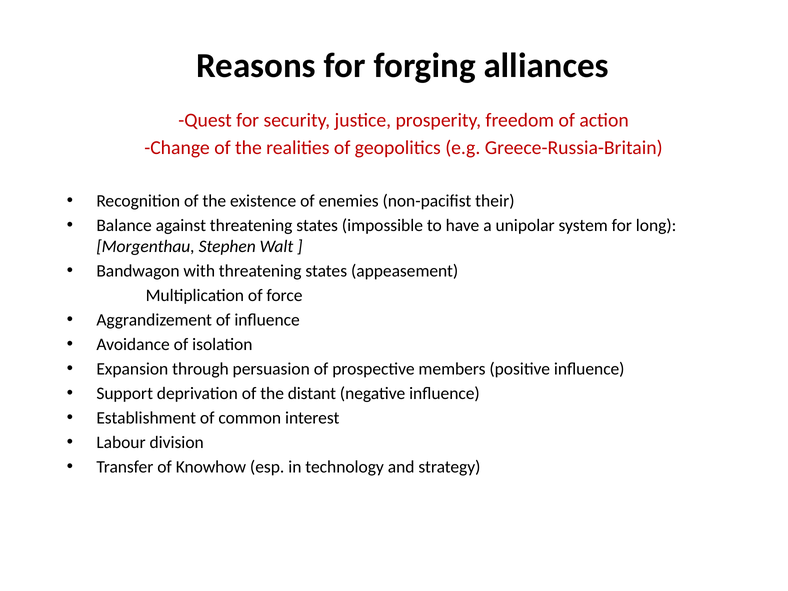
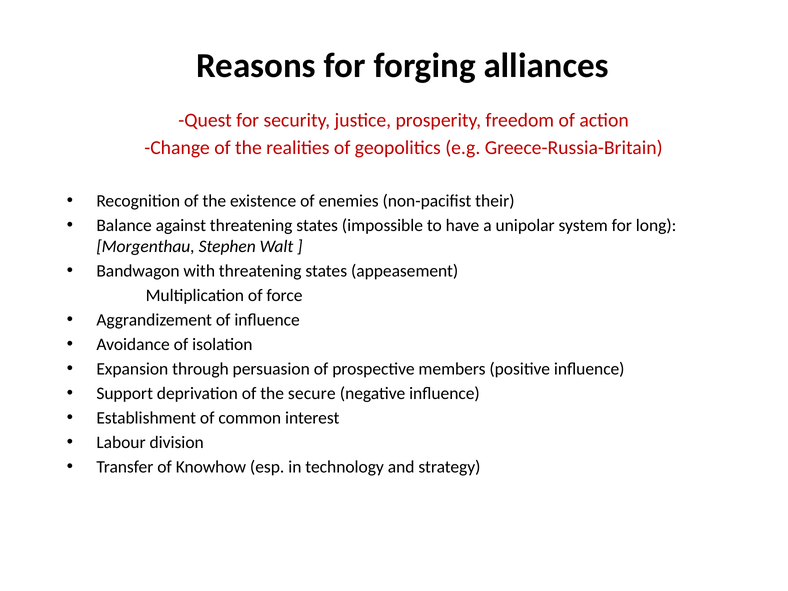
distant: distant -> secure (312, 394)
